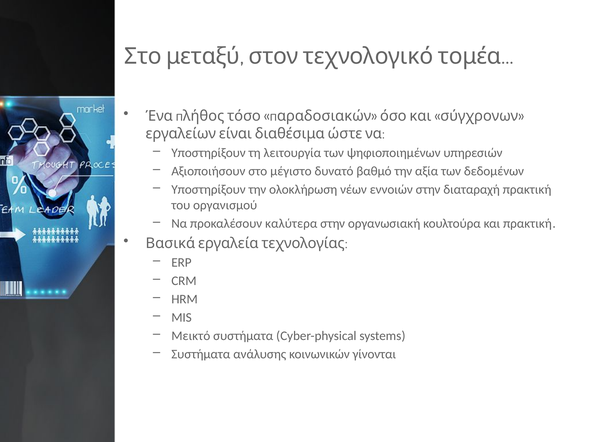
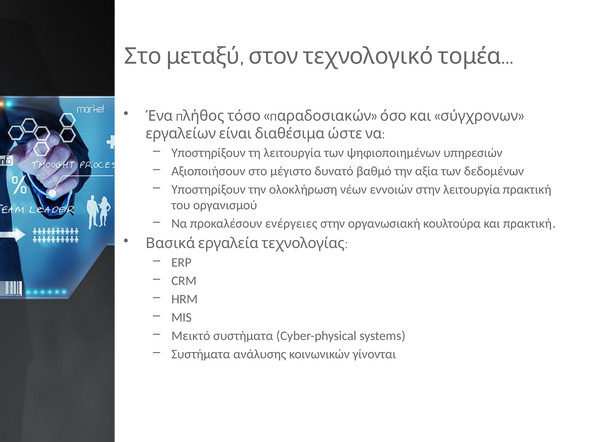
στην διαταραχή: διαταραχή -> λειτουργία (472, 189)
καλύτερα: καλύτερα -> ενέργειες (291, 223)
